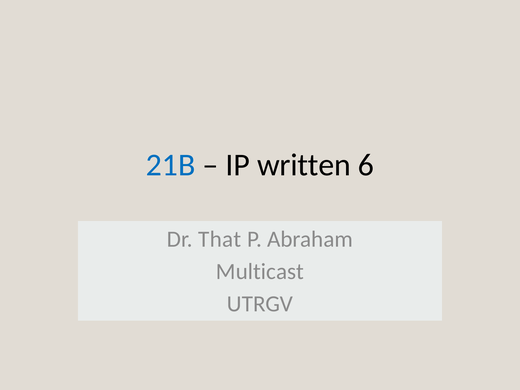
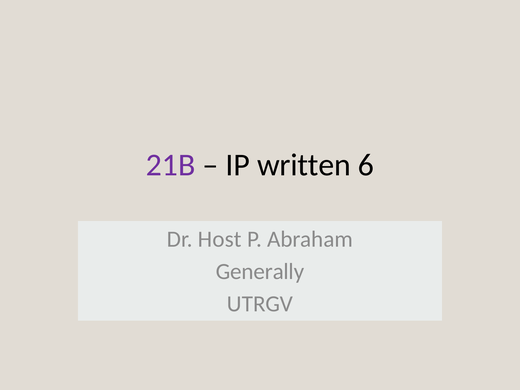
21B colour: blue -> purple (171, 165)
That: That -> Host (220, 239)
Multicast: Multicast -> Generally (260, 271)
